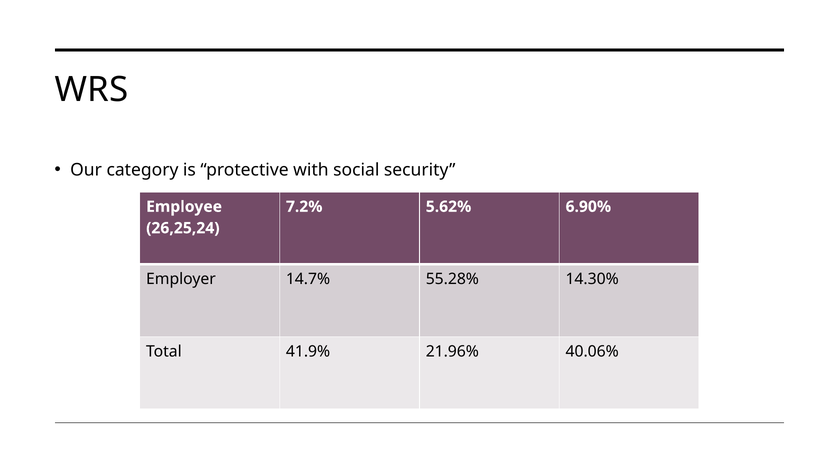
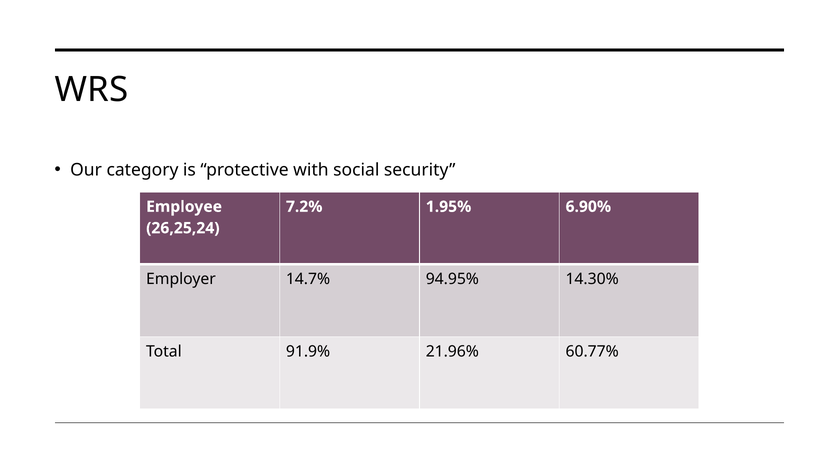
5.62%: 5.62% -> 1.95% (449, 207)
55.28%: 55.28% -> 94.95% (452, 279)
41.9%: 41.9% -> 91.9% (308, 351)
40.06%: 40.06% -> 60.77% (592, 351)
